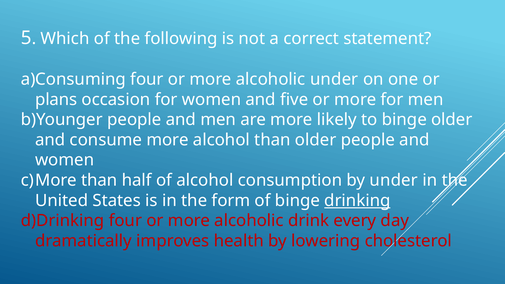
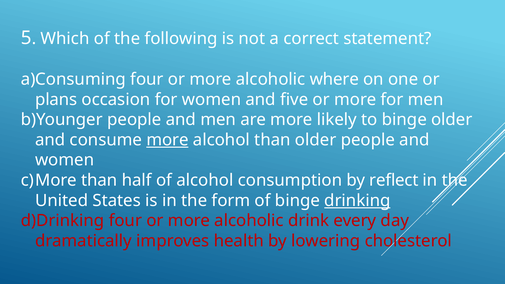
alcoholic under: under -> where (334, 79)
more underline: none -> present (168, 140)
by under: under -> reflect (394, 180)
